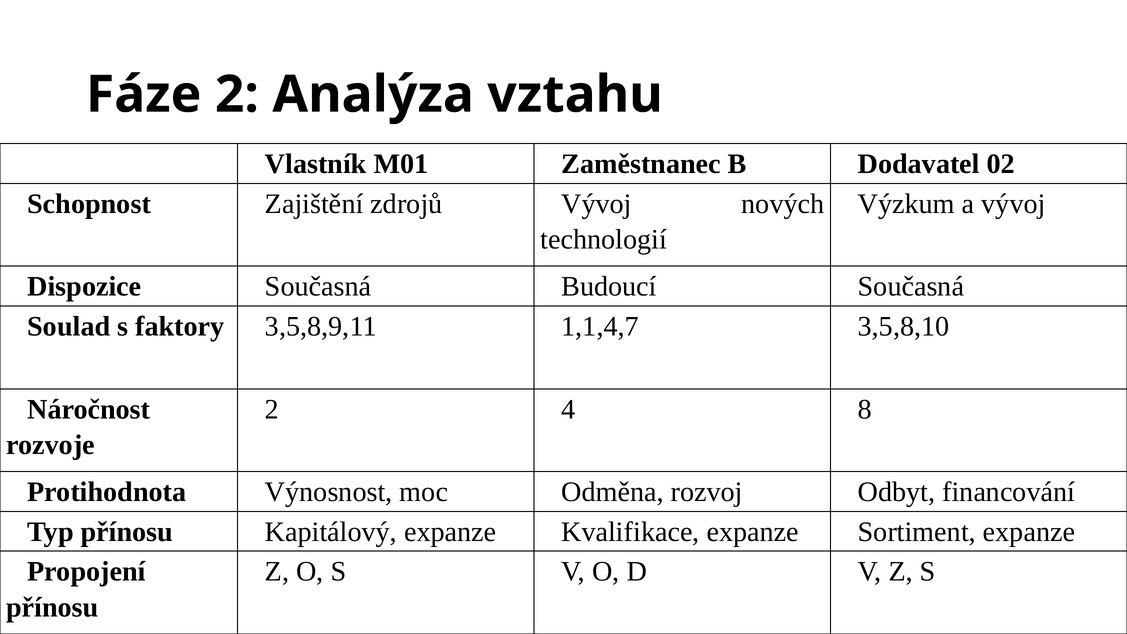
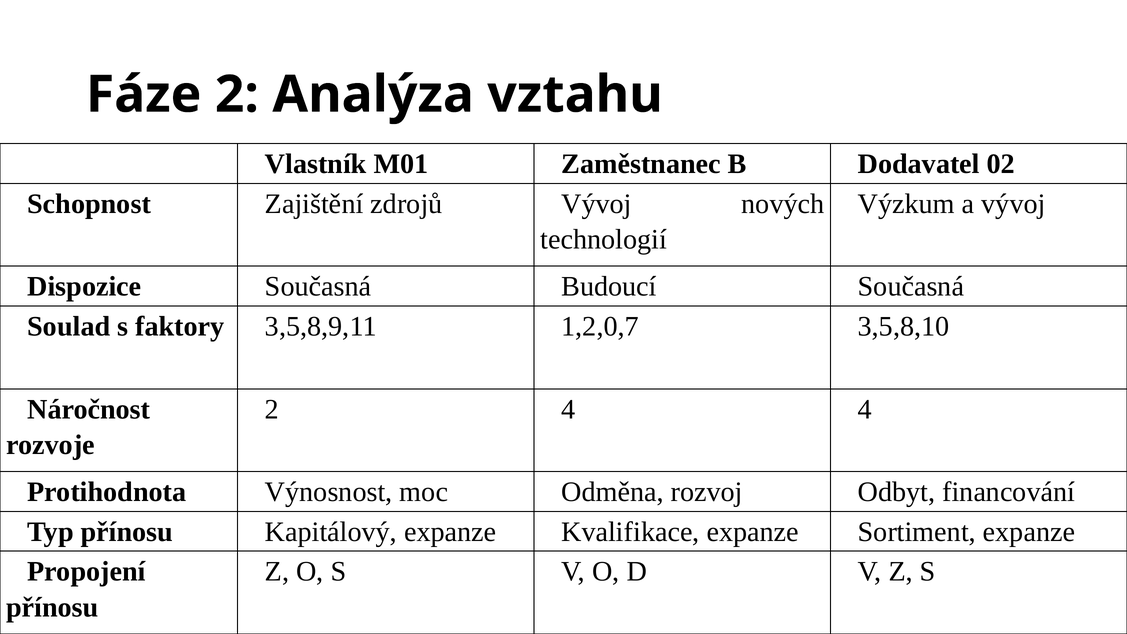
1,1,4,7: 1,1,4,7 -> 1,2,0,7 (600, 326)
4 8: 8 -> 4 (865, 409)
